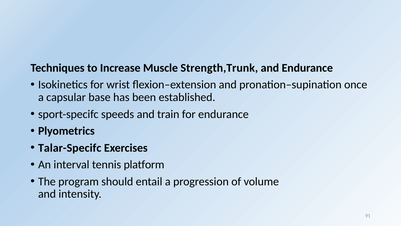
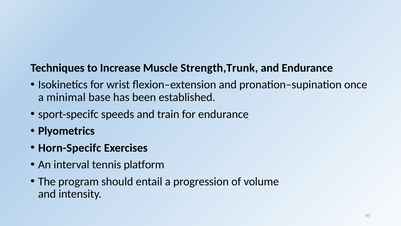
capsular: capsular -> minimal (66, 97)
Talar-Specifc: Talar-Specifc -> Horn-Specifc (70, 148)
